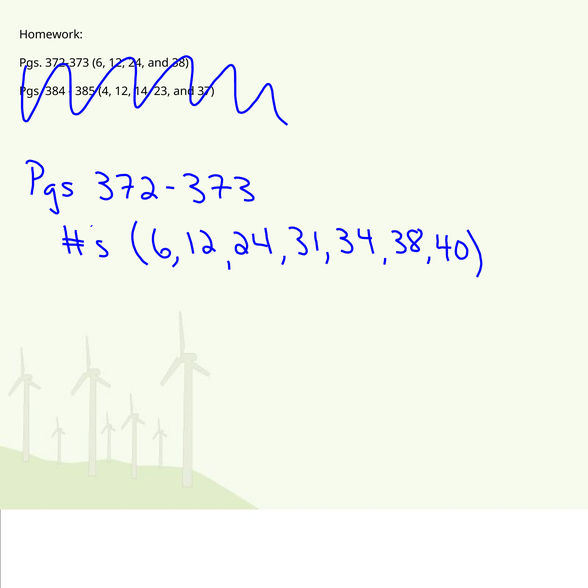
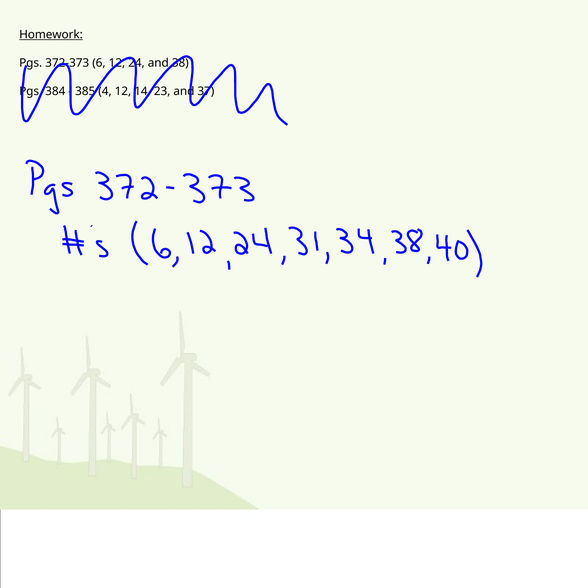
Homework underline: none -> present (51, 35)
